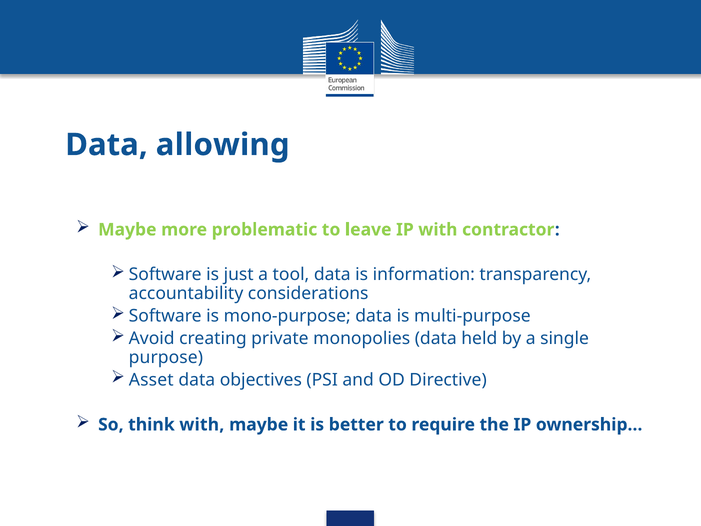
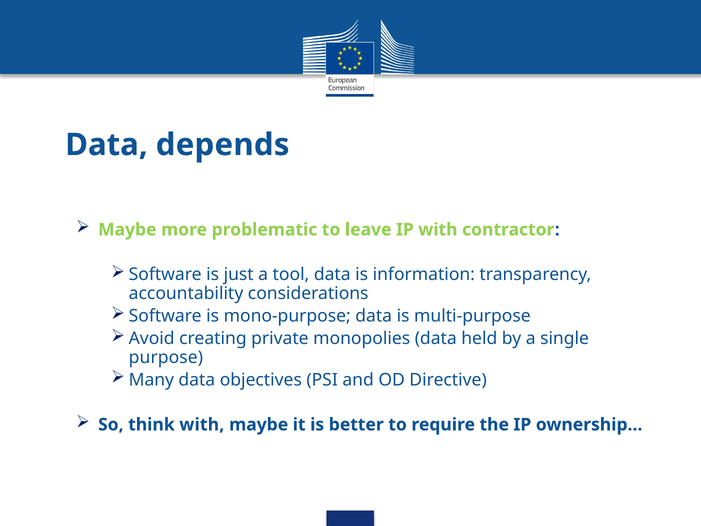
allowing: allowing -> depends (223, 145)
Asset: Asset -> Many (151, 380)
